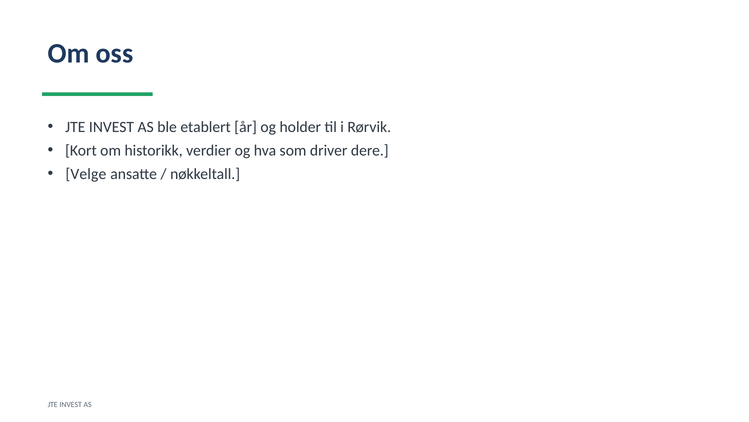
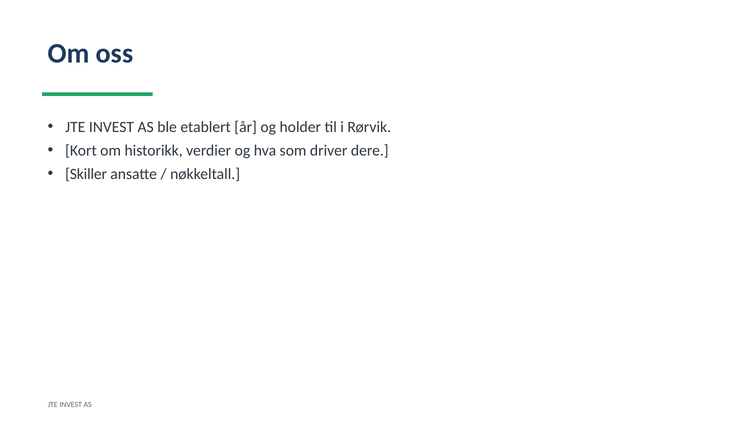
Velge: Velge -> Skiller (86, 174)
